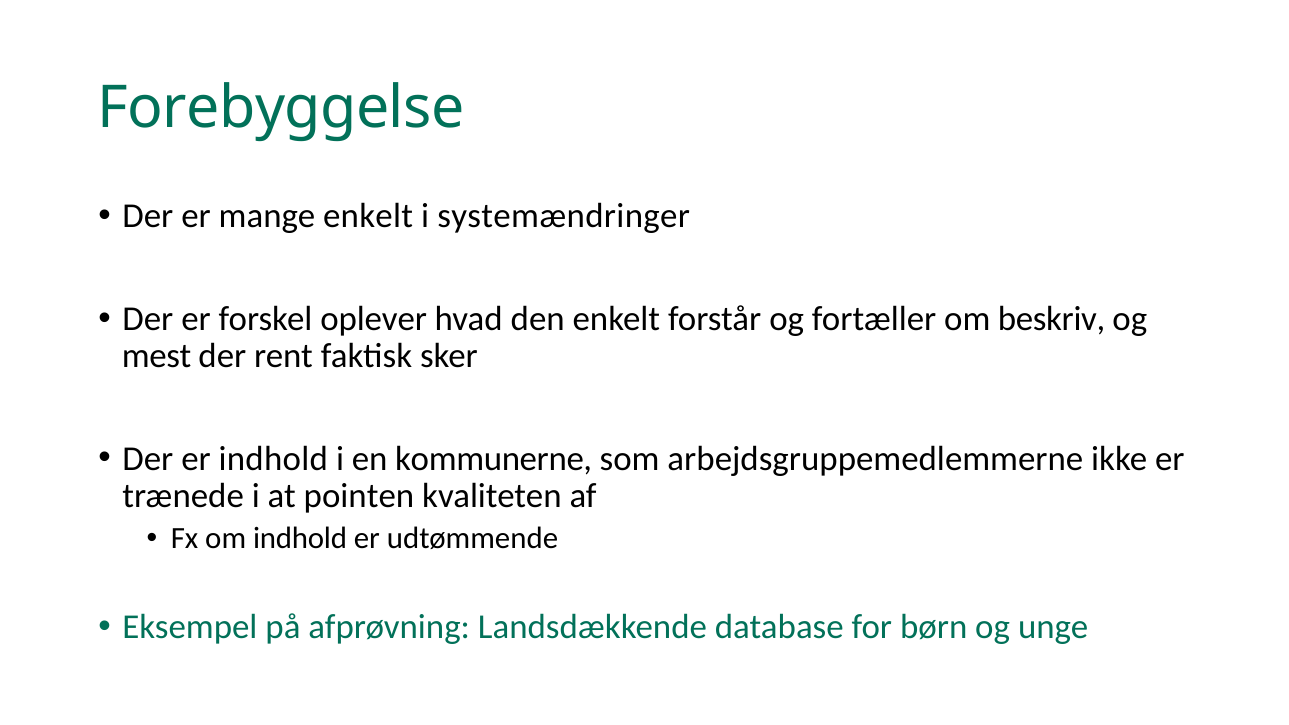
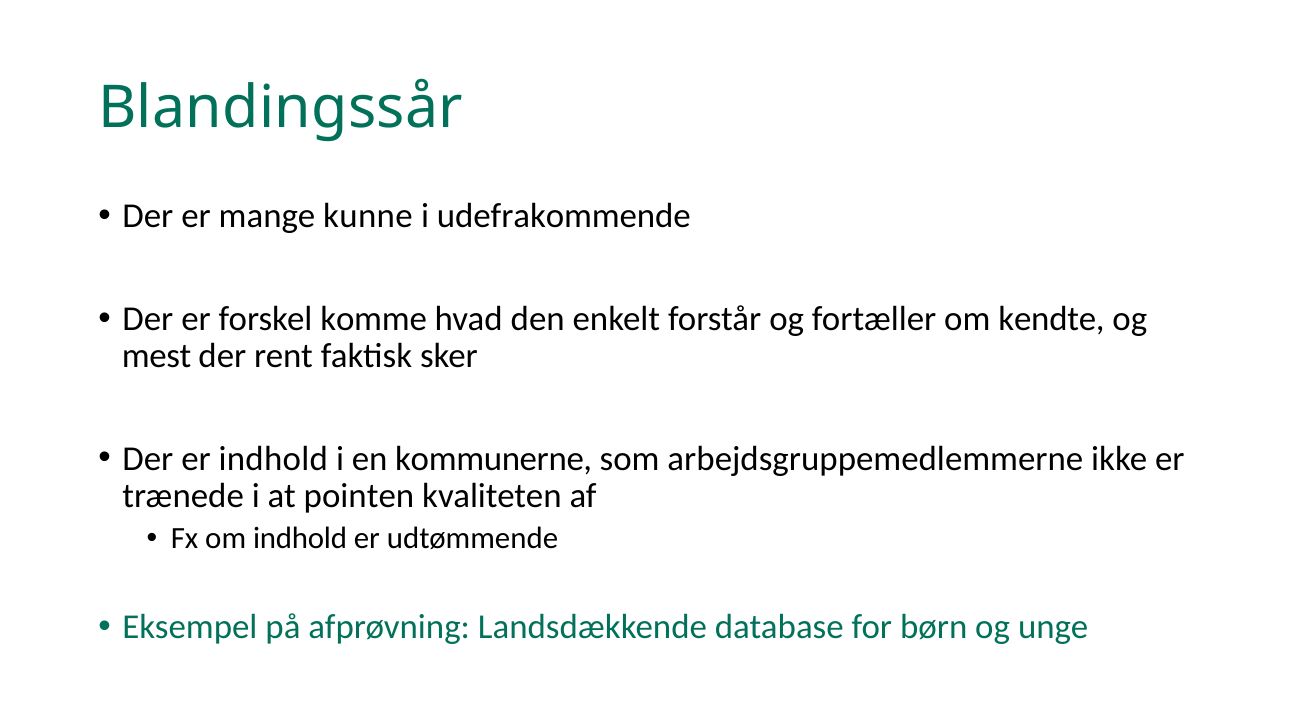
Forebyggelse: Forebyggelse -> Blandingssår (281, 108)
mange enkelt: enkelt -> kunne (368, 216)
systemændringer: systemændringer -> udefrakommende (564, 216)
oplever: oplever -> komme (374, 319)
beskriv: beskriv -> kendte (1052, 319)
